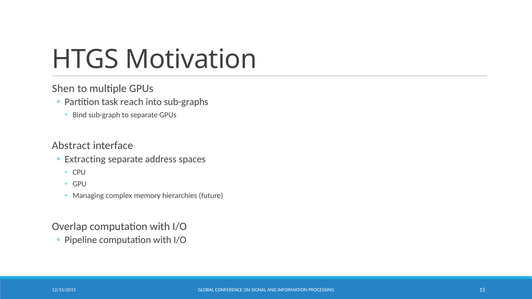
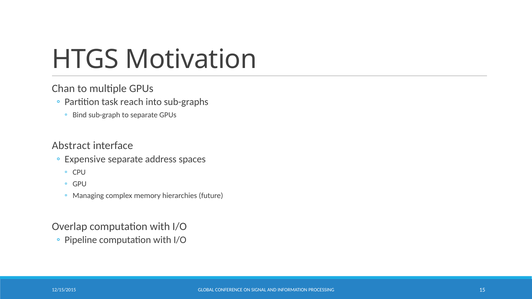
Shen: Shen -> Chan (63, 88)
Extracting: Extracting -> Expensive (85, 159)
